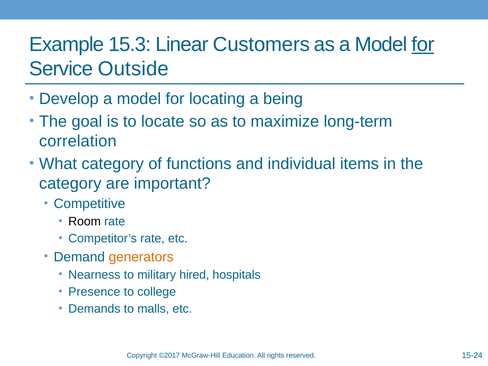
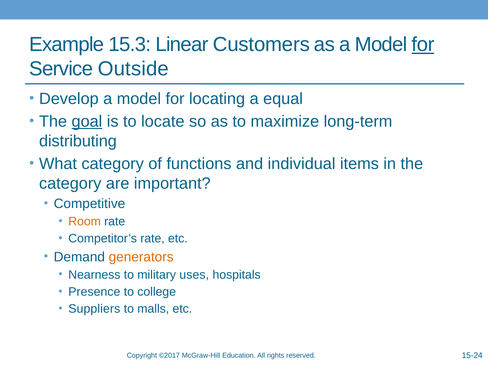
being: being -> equal (283, 99)
goal underline: none -> present (87, 122)
correlation: correlation -> distributing (78, 141)
Room colour: black -> orange (85, 222)
hired: hired -> uses (194, 275)
Demands: Demands -> Suppliers (94, 309)
